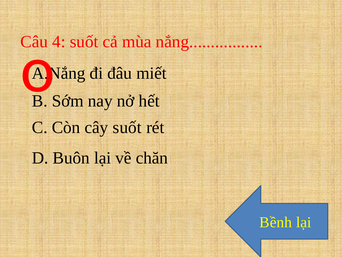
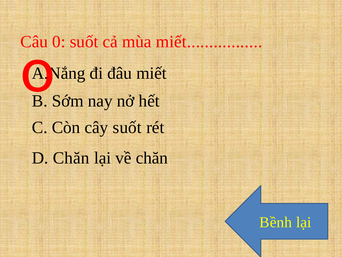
4: 4 -> 0 (59, 42)
mùa nắng: nắng -> miết (209, 42)
D Buôn: Buôn -> Chăn (71, 158)
